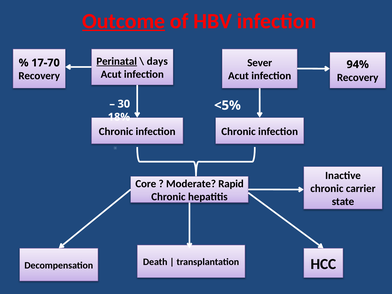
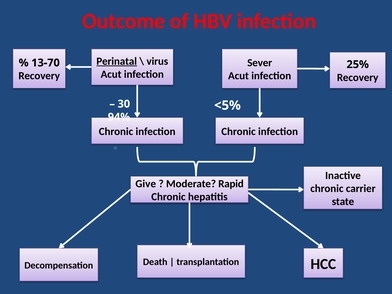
Outcome underline: present -> none (124, 21)
days: days -> virus (157, 61)
17-70: 17-70 -> 13-70 (46, 63)
94%: 94% -> 25% (358, 64)
18%: 18% -> 94% (119, 117)
Core: Core -> Give (146, 184)
